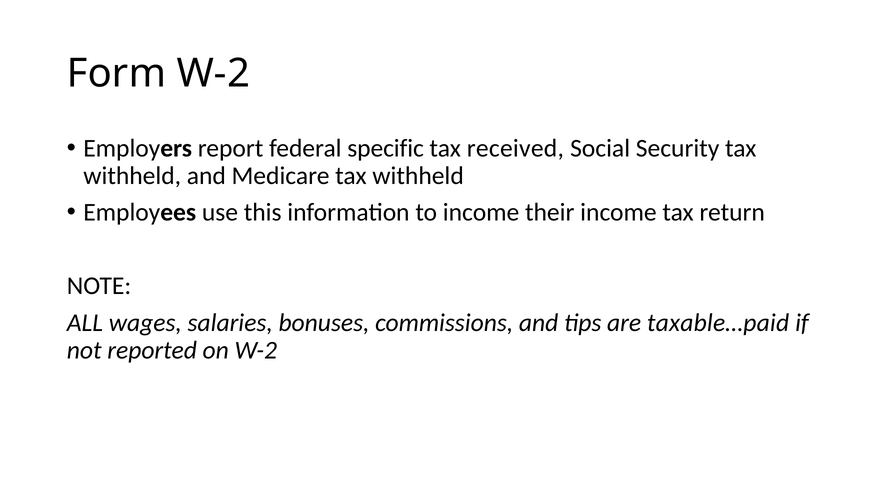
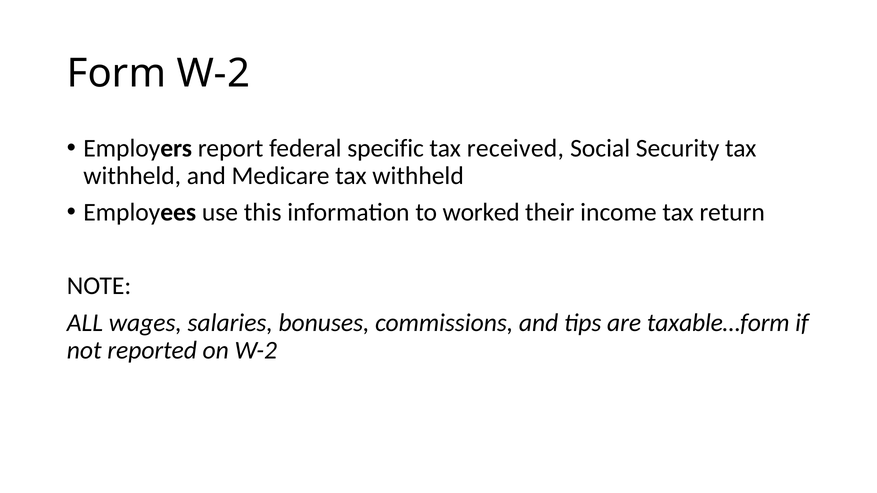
to income: income -> worked (481, 213)
taxable…paid: taxable…paid -> taxable…form (718, 323)
